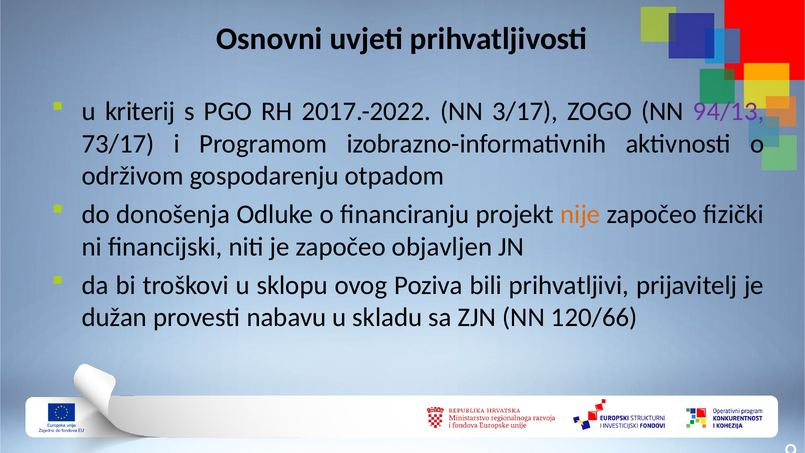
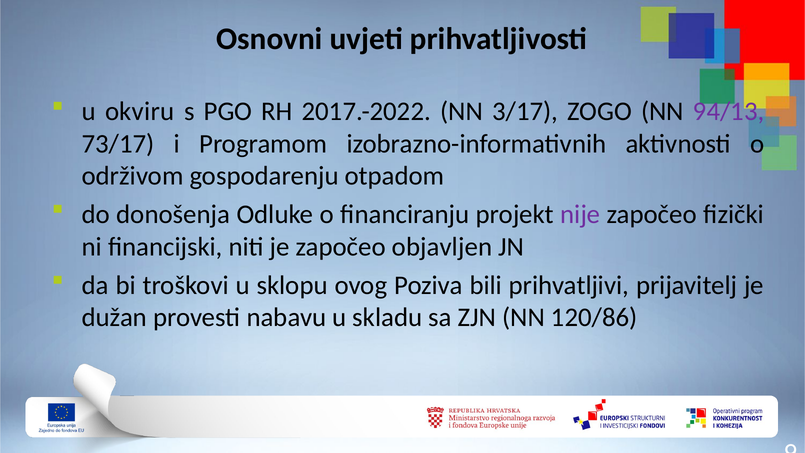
kriterij: kriterij -> okviru (140, 111)
nije colour: orange -> purple (580, 214)
120/66: 120/66 -> 120/86 (594, 317)
